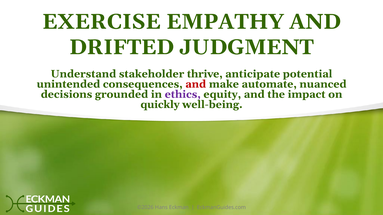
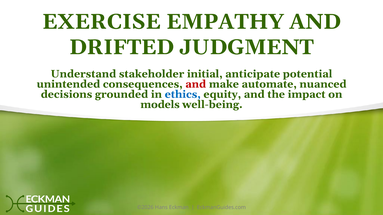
thrive: thrive -> initial (205, 74)
ethics colour: purple -> blue (183, 94)
quickly: quickly -> models (160, 105)
